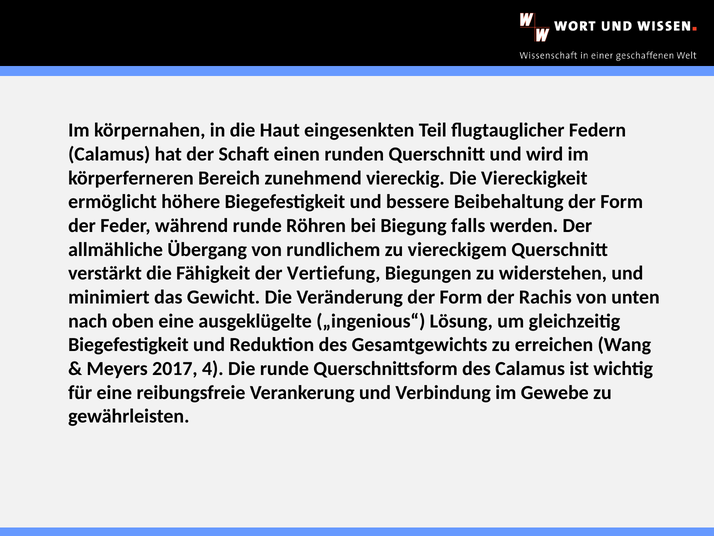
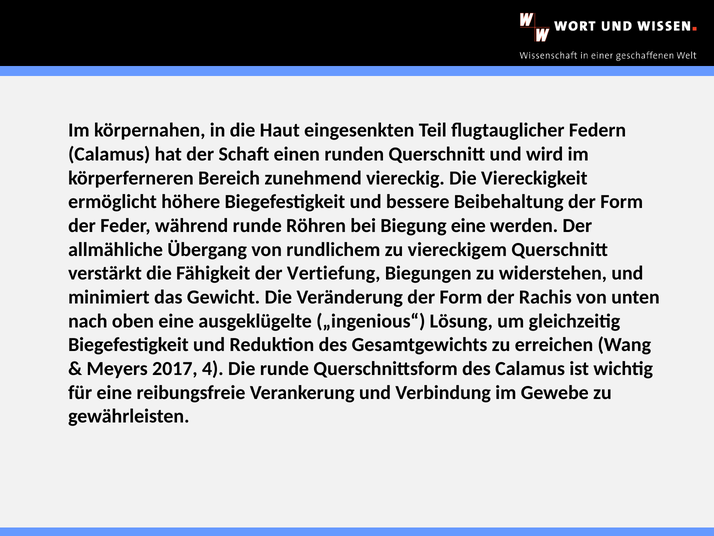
Biegung falls: falls -> eine (468, 225)
